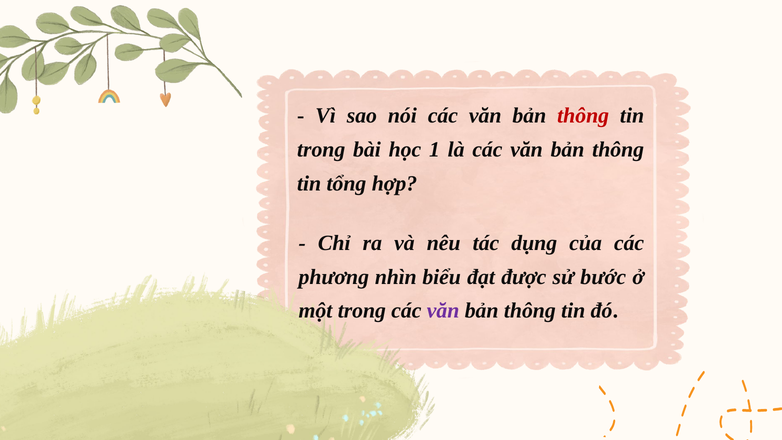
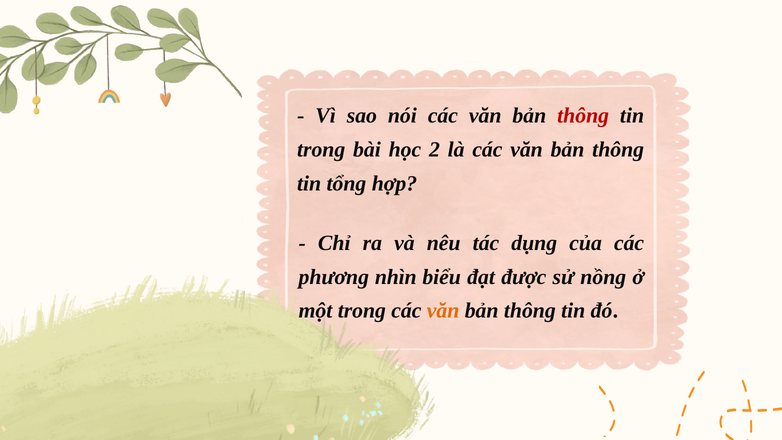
1: 1 -> 2 (434, 150)
bước: bước -> nồng (603, 277)
văn colour: purple -> orange (443, 311)
